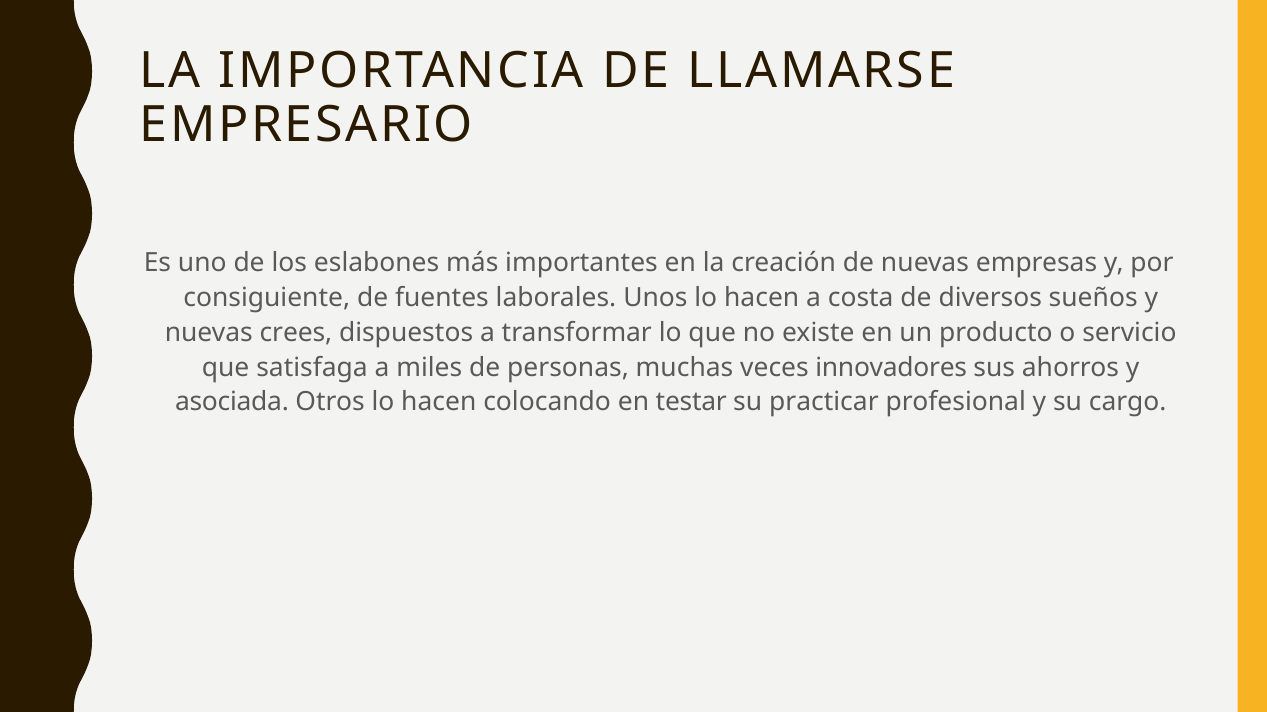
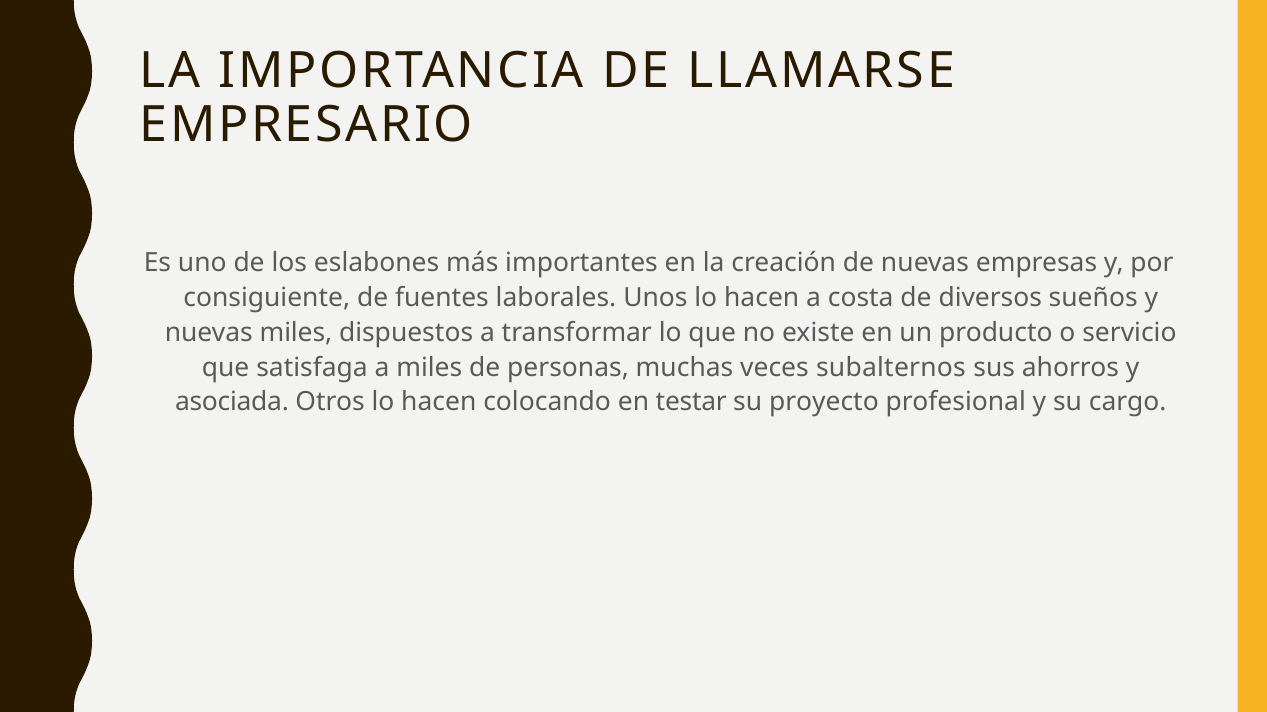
nuevas crees: crees -> miles (296, 333)
innovadores: innovadores -> subalternos (891, 368)
practicar: practicar -> proyecto (824, 403)
